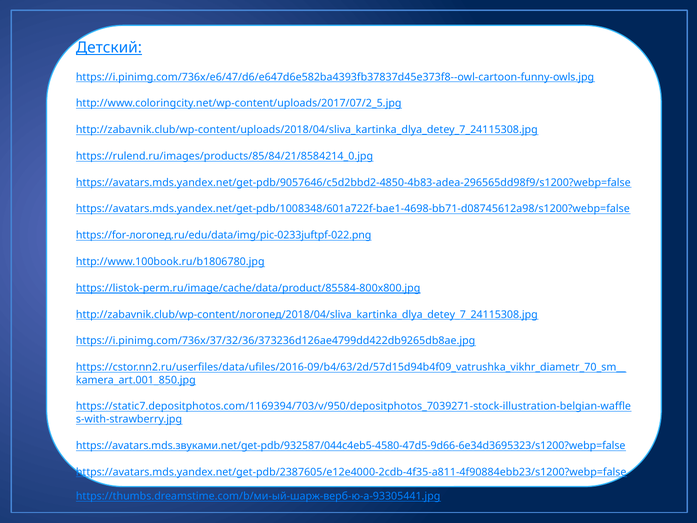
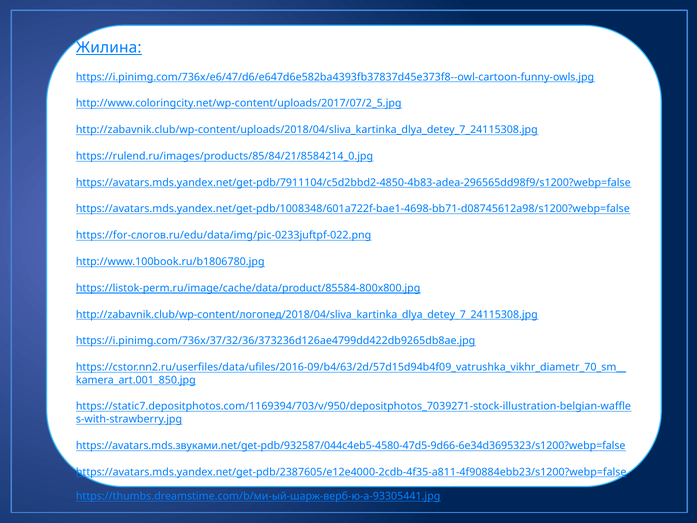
Детский: Детский -> Жилина (109, 47)
https://avatars.mds.yandex.net/get-pdb/9057646/c5d2bbd2-4850-4b83-adea-296565dd98f9/s1200?webp=false: https://avatars.mds.yandex.net/get-pdb/9057646/c5d2bbd2-4850-4b83-adea-296565dd98f9/s1200?webp=false -> https://avatars.mds.yandex.net/get-pdb/7911104/c5d2bbd2-4850-4b83-adea-296565dd98f9/s1200?webp=false (353, 183)
https://for-логопед.ru/edu/data/img/pic-0233juftpf-022.png: https://for-логопед.ru/edu/data/img/pic-0233juftpf-022.png -> https://for-слогов.ru/edu/data/img/pic-0233juftpf-022.png (224, 235)
